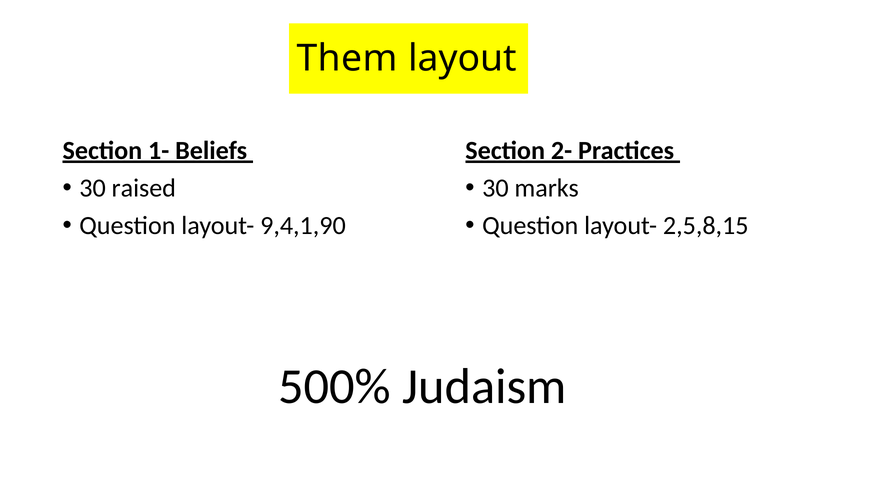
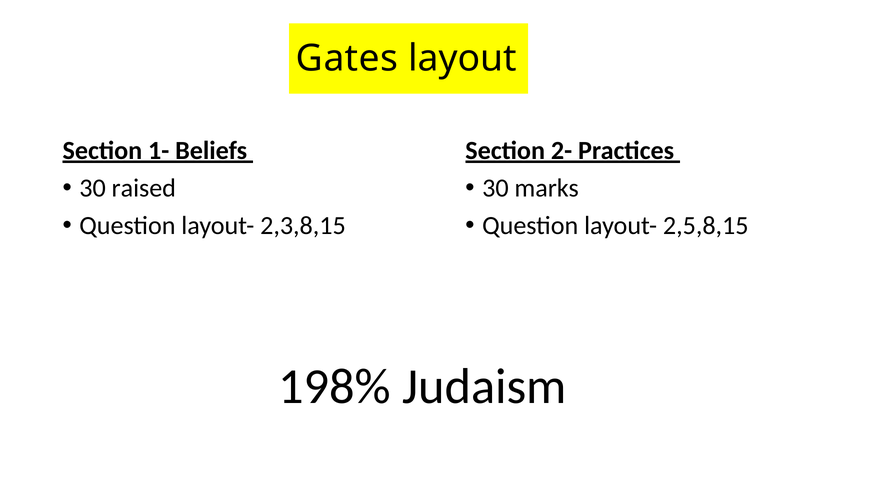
Them: Them -> Gates (347, 58)
9,4,1,90: 9,4,1,90 -> 2,3,8,15 (303, 226)
500%: 500% -> 198% (335, 387)
